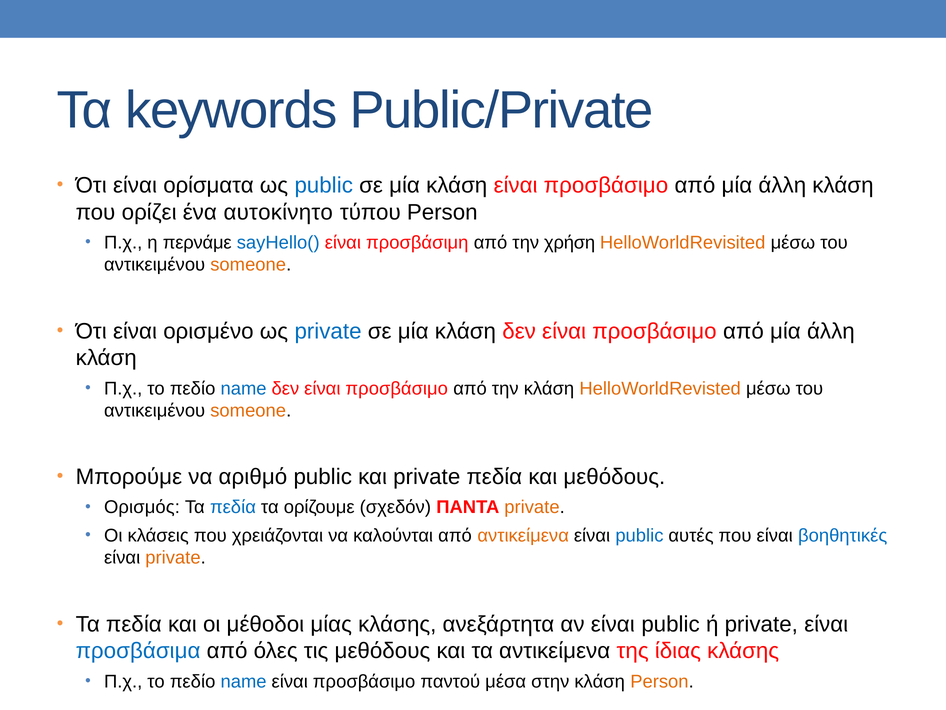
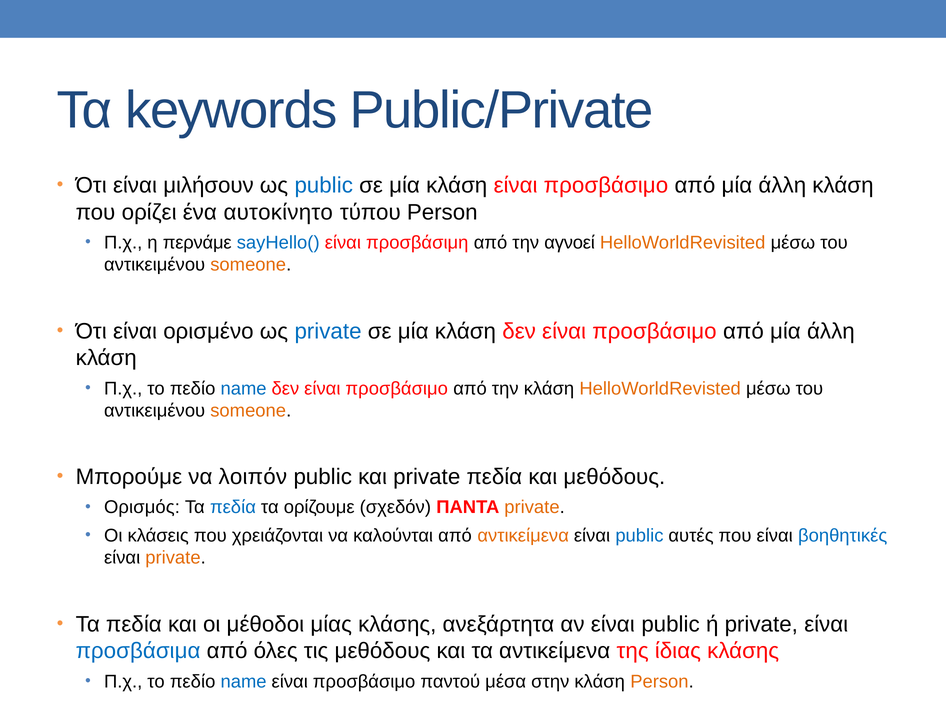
ορίσματα: ορίσματα -> μιλήσουν (208, 185)
χρήση: χρήση -> αγνοεί (570, 243)
αριθμό: αριθμό -> λοιπόν (253, 477)
